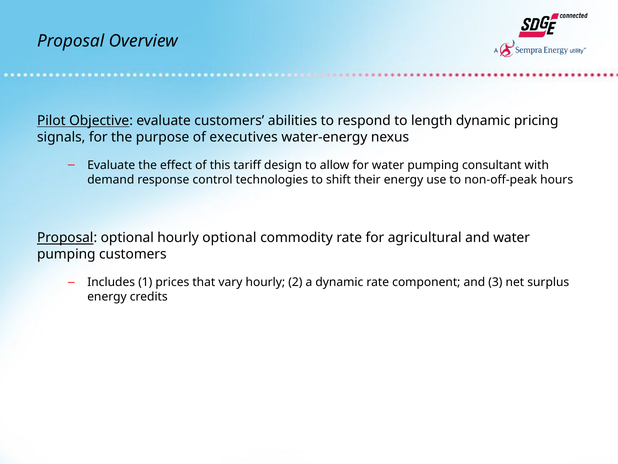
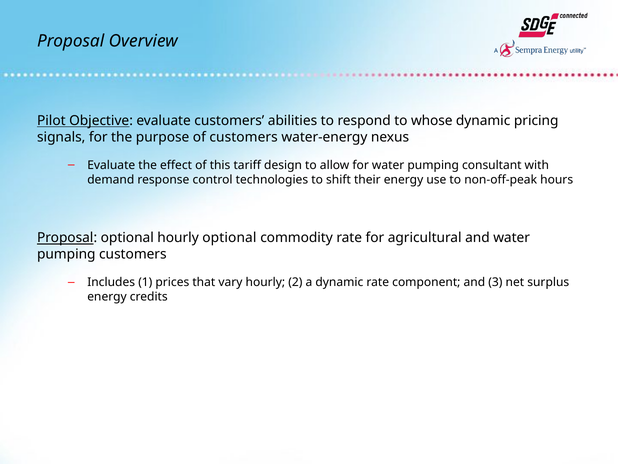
length: length -> whose (432, 120)
of executives: executives -> customers (244, 137)
